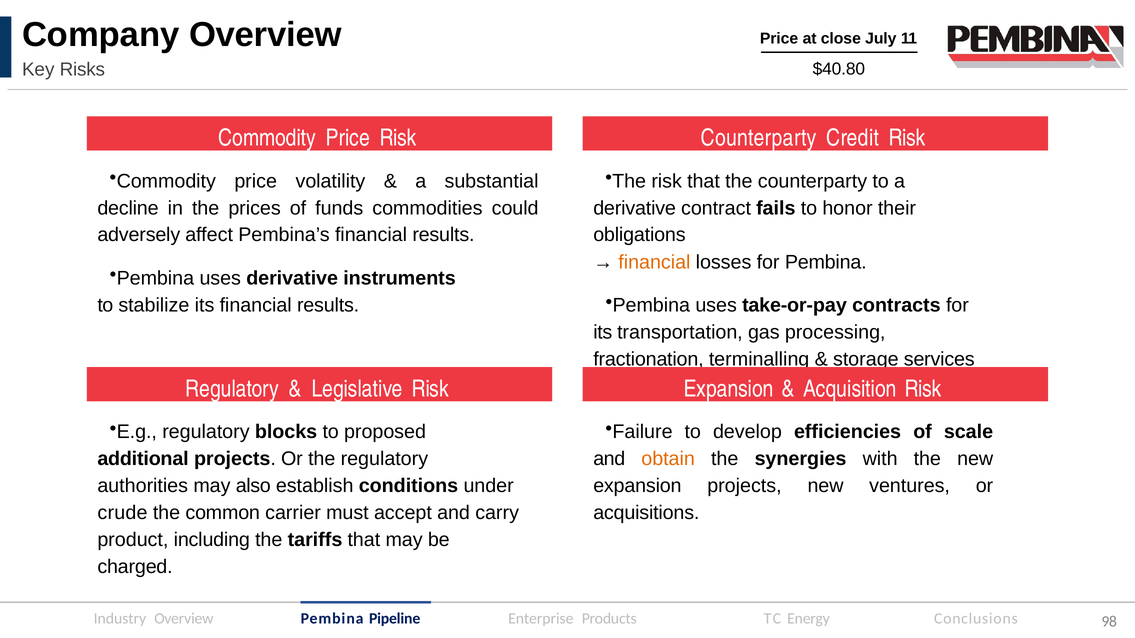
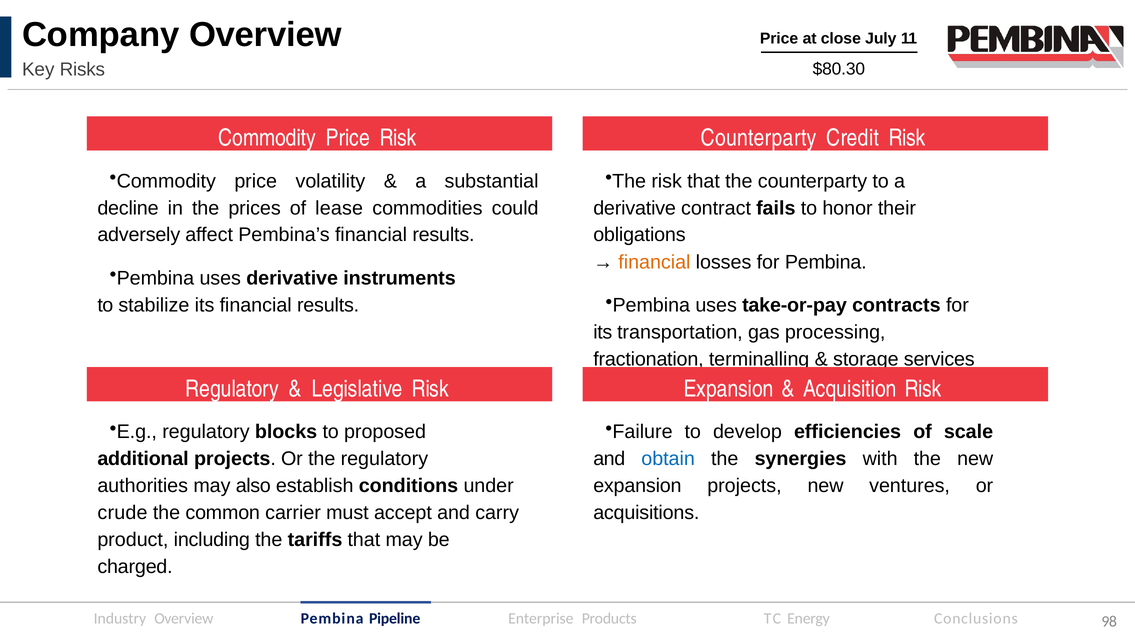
$40.80: $40.80 -> $80.30 (839, 69)
funds: funds -> lease (339, 208)
obtain colour: orange -> blue (668, 459)
